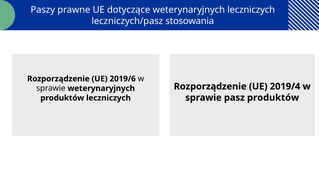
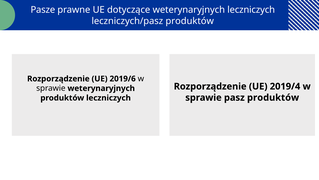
Paszy: Paszy -> Pasze (43, 10)
leczniczych/pasz stosowania: stosowania -> produktów (190, 21)
